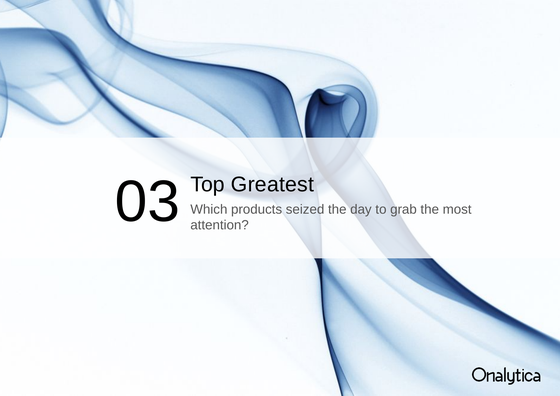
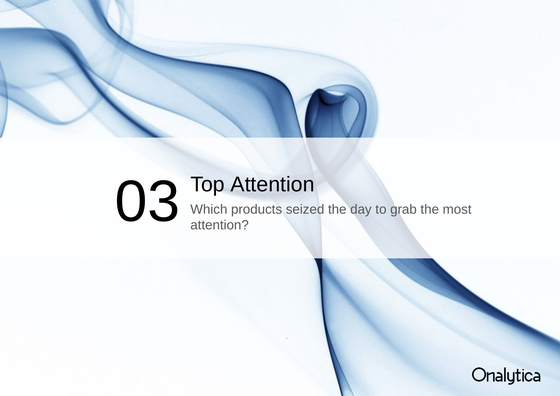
Greatest: Greatest -> Attention (273, 184)
